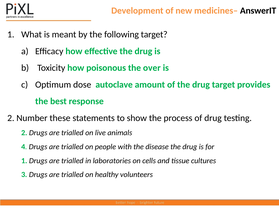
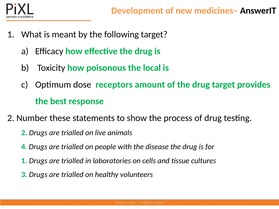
over: over -> local (152, 68)
autoclave: autoclave -> receptors (114, 85)
